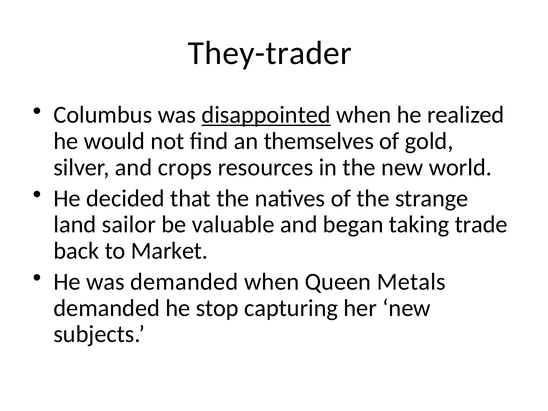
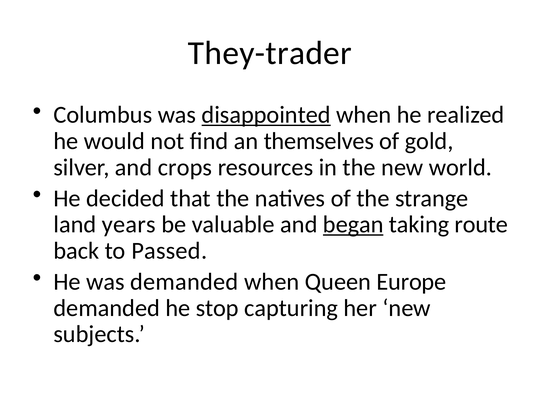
sailor: sailor -> years (129, 225)
began underline: none -> present (353, 225)
trade: trade -> route (481, 225)
Market: Market -> Passed (169, 251)
Metals: Metals -> Europe (411, 282)
